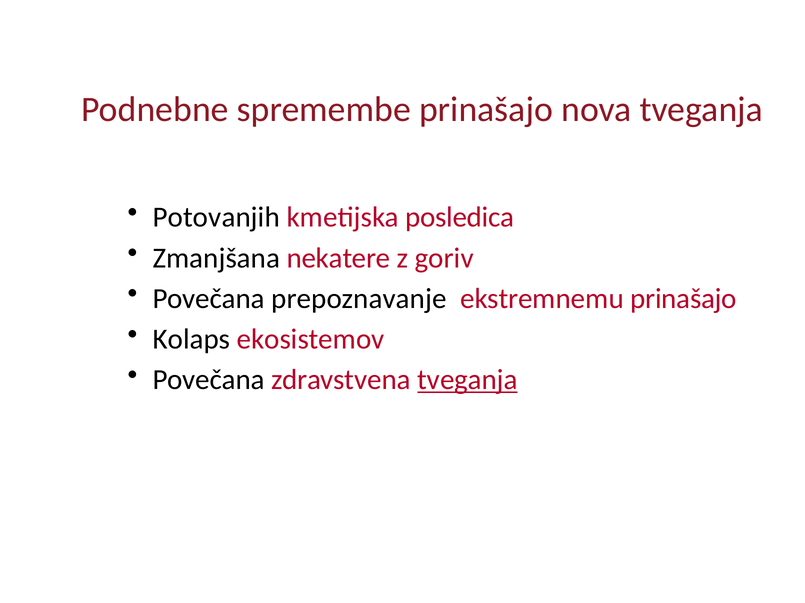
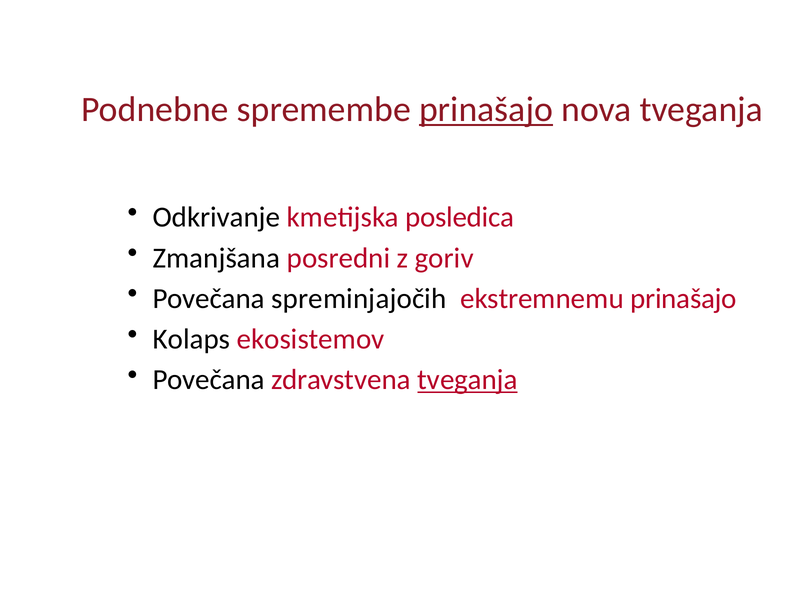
prinašajo underline: none -> present (486, 110)
Potovanjih: Potovanjih -> Odkrivanje (216, 218)
nekatere: nekatere -> posredni (338, 258)
prepoznavanje: prepoznavanje -> spreminjajočih (359, 299)
